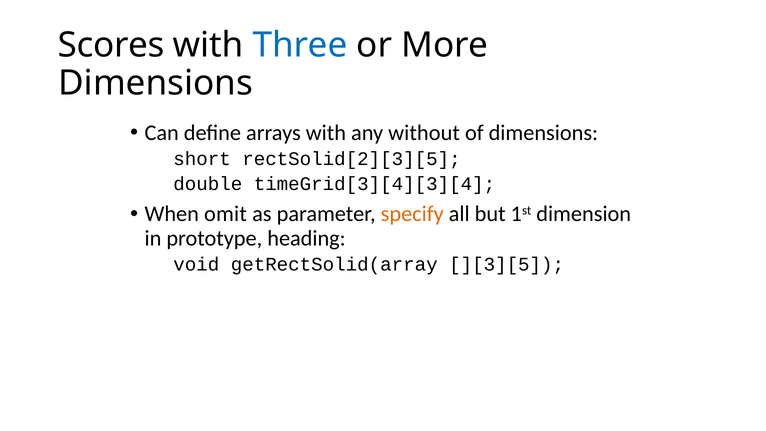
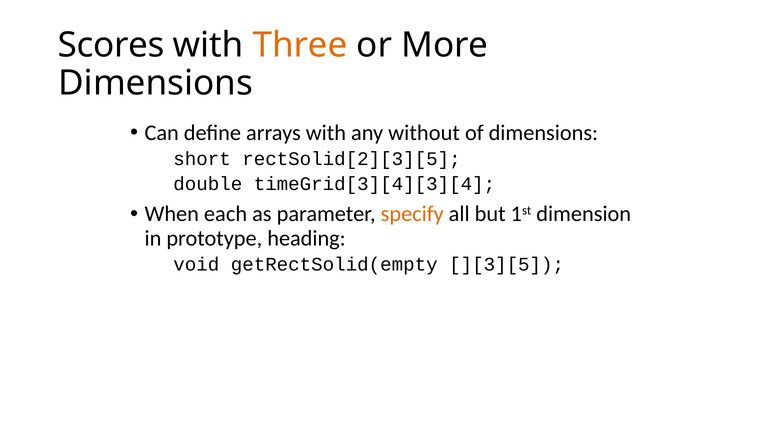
Three colour: blue -> orange (300, 45)
omit: omit -> each (226, 214)
getRectSolid(array: getRectSolid(array -> getRectSolid(empty (334, 265)
